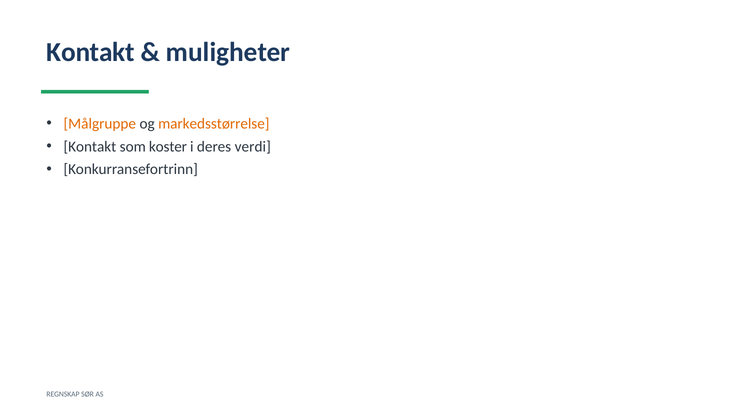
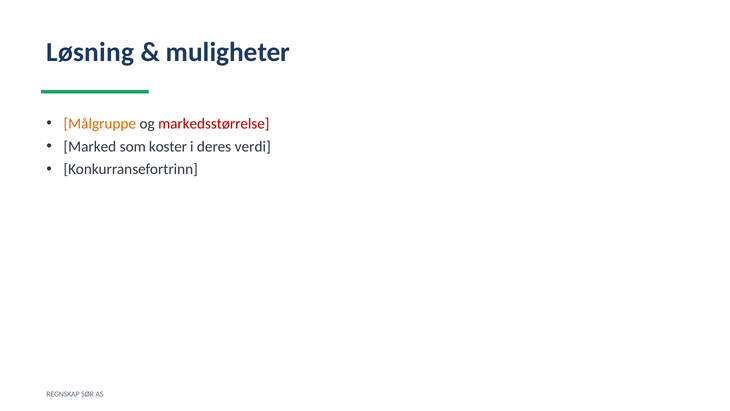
Kontakt: Kontakt -> Løsning (90, 52)
markedsstørrelse colour: orange -> red (214, 124)
Kontakt: Kontakt -> Marked (90, 146)
